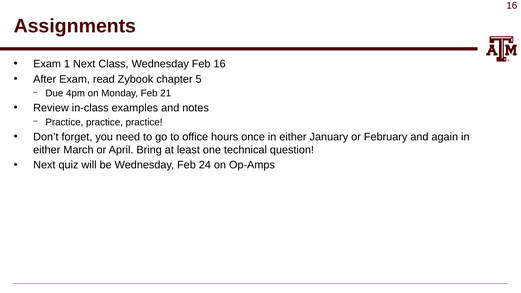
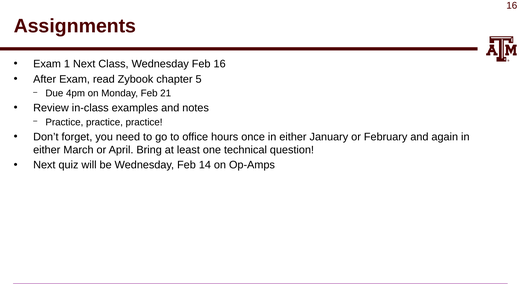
24: 24 -> 14 (205, 165)
